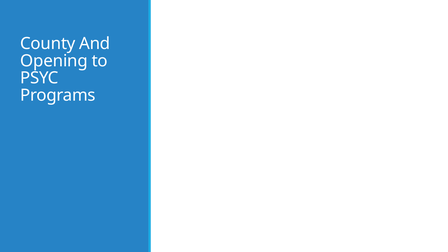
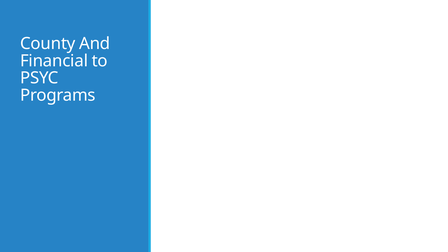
Opening: Opening -> Financial (54, 61)
